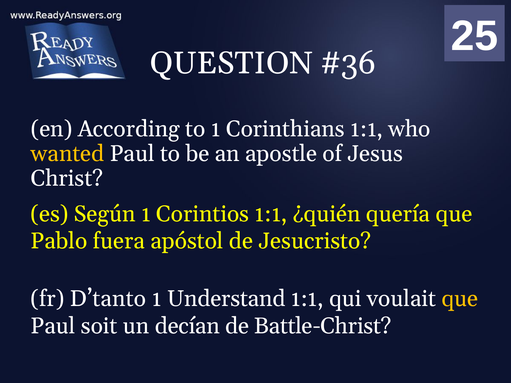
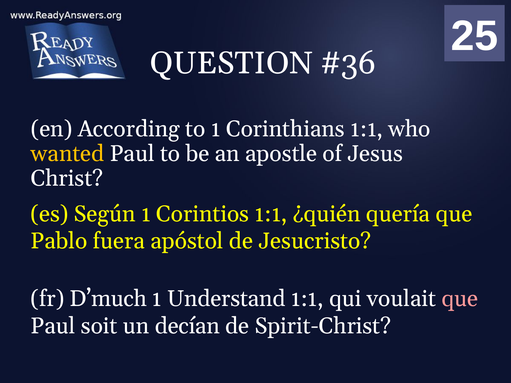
D’tanto: D’tanto -> D’much (108, 299)
que colour: yellow -> pink (460, 299)
Battle-Christ: Battle-Christ -> Spirit-Christ (323, 326)
